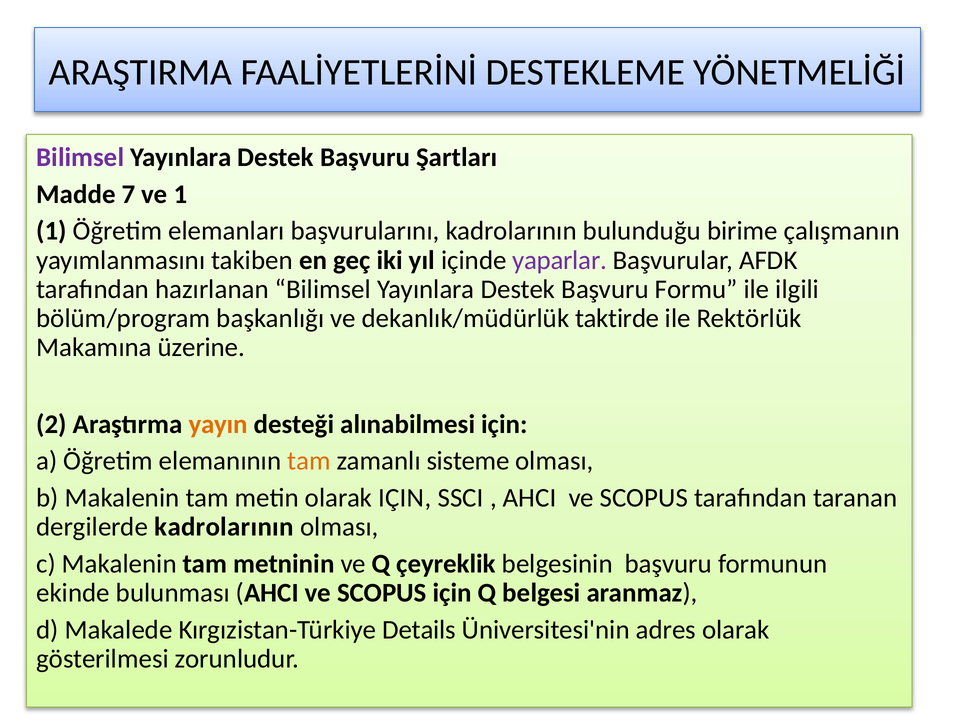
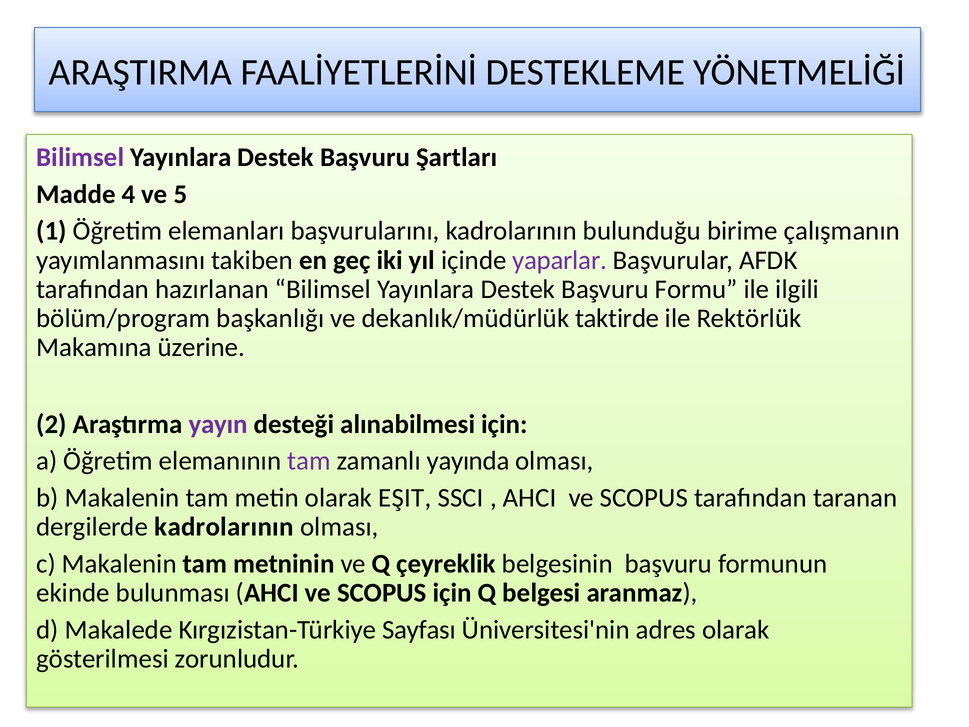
7: 7 -> 4 (129, 194)
ve 1: 1 -> 5 (180, 194)
yayın colour: orange -> purple (218, 424)
tam colour: orange -> purple (309, 461)
sisteme: sisteme -> yayında (468, 461)
olarak IÇIN: IÇIN -> EŞIT (405, 498)
Details: Details -> Sayfası (419, 630)
